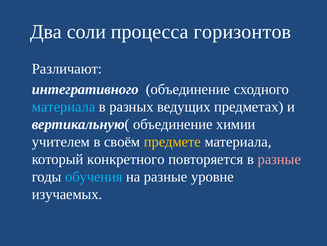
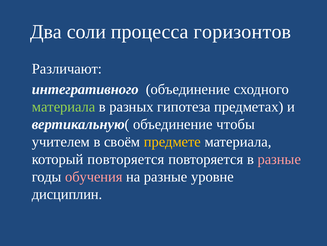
материала colour: light blue -> light green (64, 106)
ведущих: ведущих -> гипотеза (184, 106)
химии: химии -> чтобы (236, 124)
который конкретного: конкретного -> повторяется (126, 159)
обучения colour: light blue -> pink (94, 176)
изучаемых: изучаемых -> дисциплин (67, 194)
